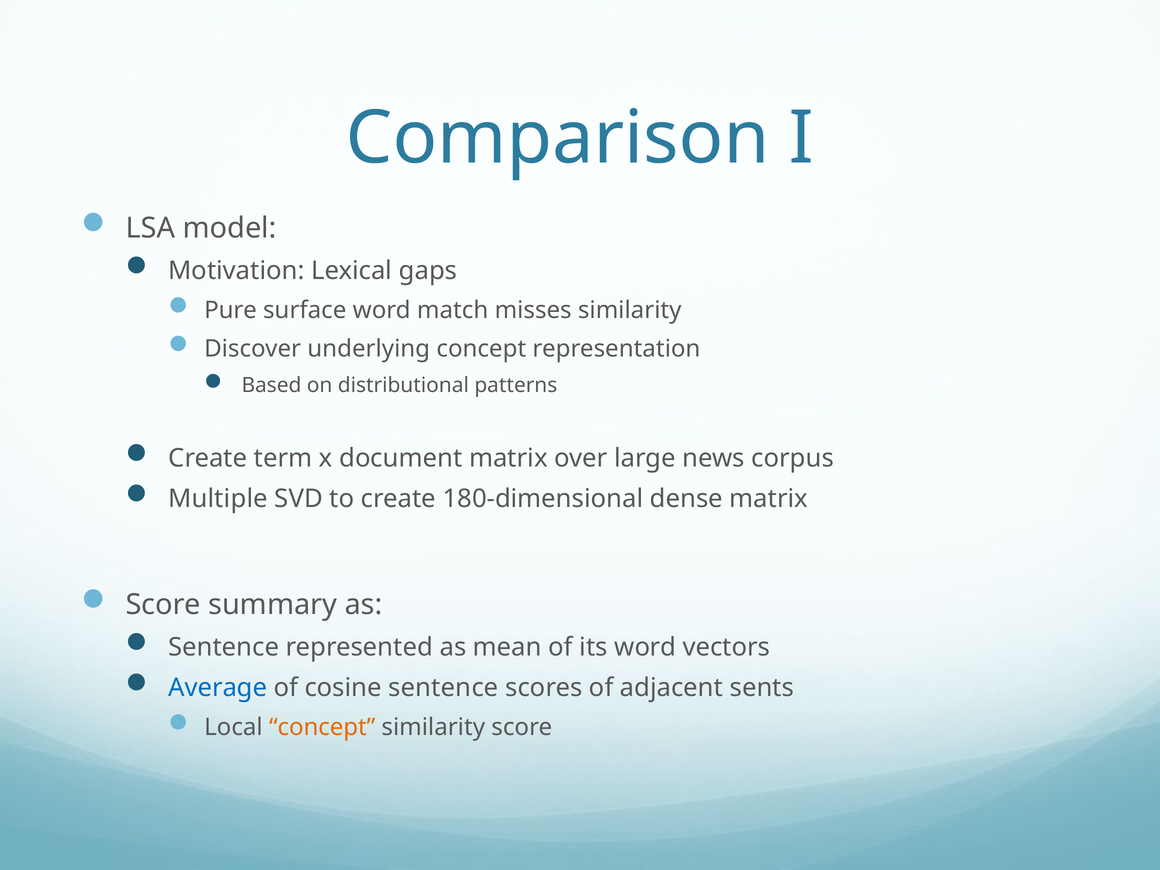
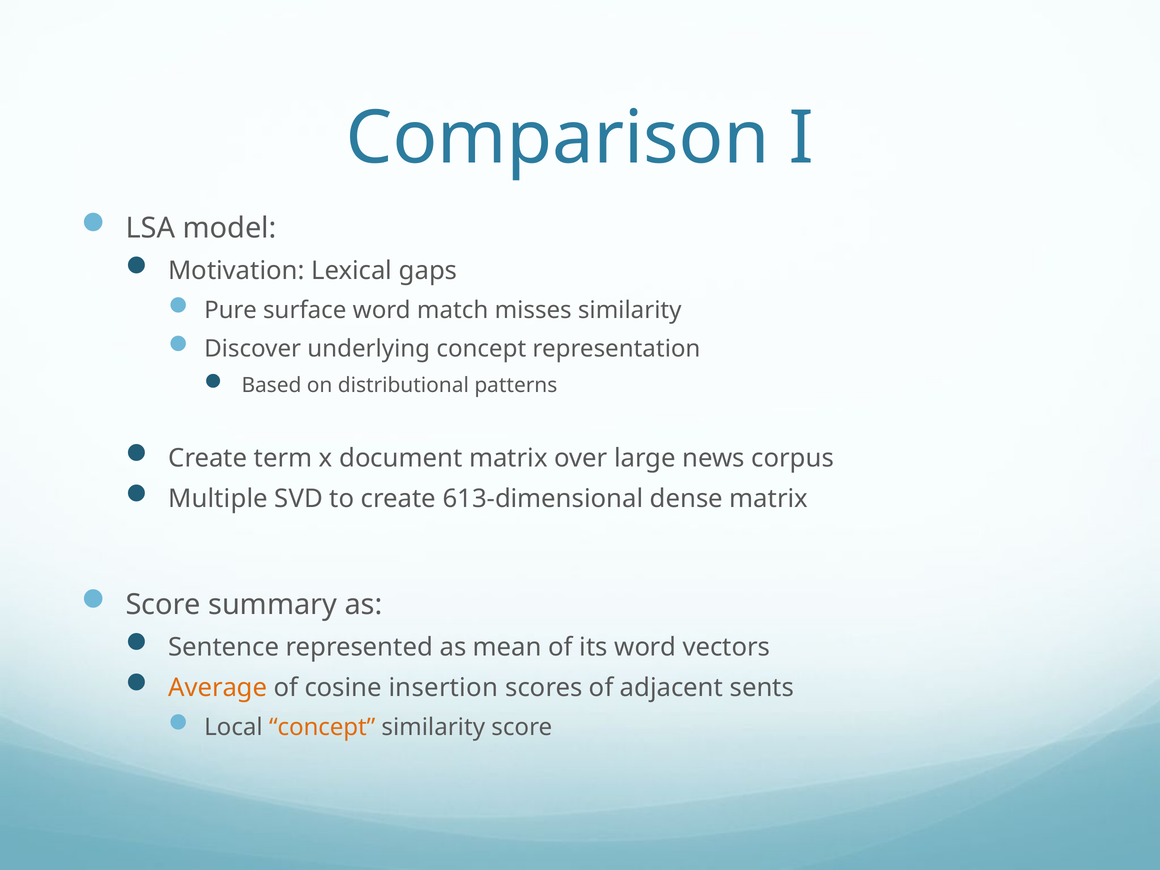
180-dimensional: 180-dimensional -> 613-dimensional (543, 499)
Average colour: blue -> orange (218, 688)
cosine sentence: sentence -> insertion (443, 688)
